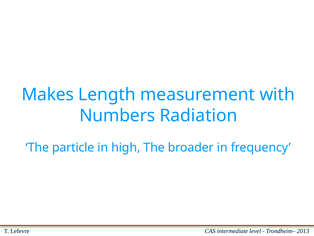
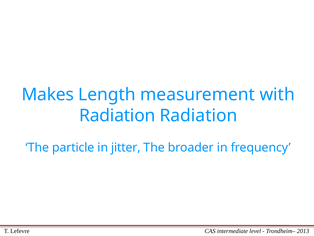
Numbers: Numbers -> Radiation (117, 115)
high: high -> jitter (126, 147)
